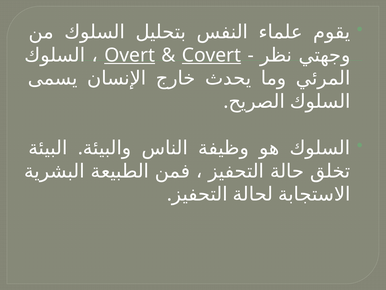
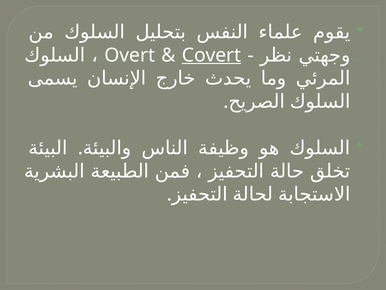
Overt underline: present -> none (130, 55)
